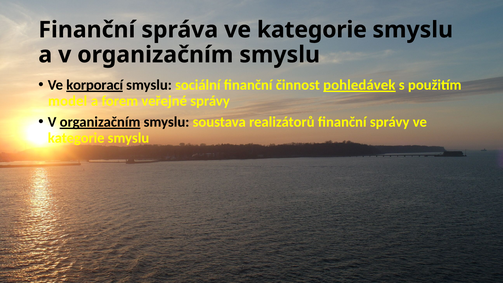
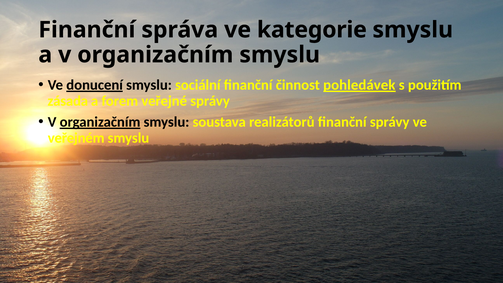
korporací: korporací -> donucení (95, 85)
model: model -> zásada (68, 101)
kategorie: kategorie -> veřejném (76, 138)
